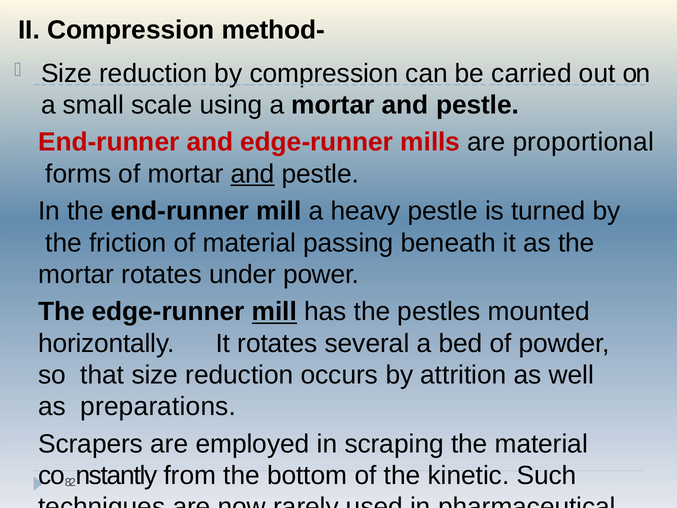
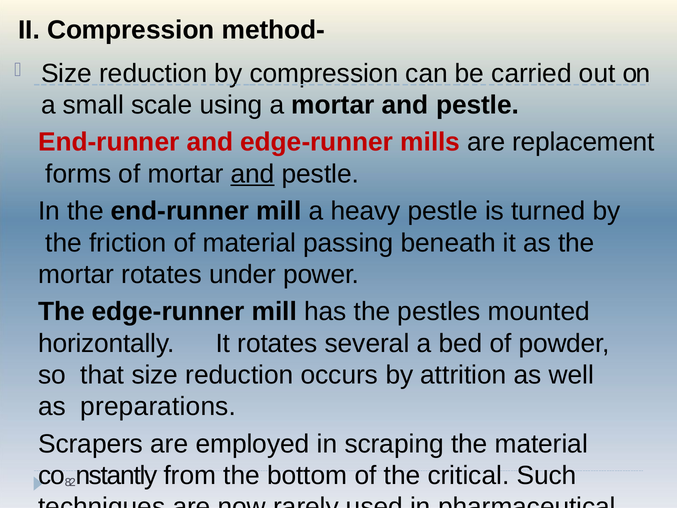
proportional: proportional -> replacement (584, 142)
mill underline: present -> none (274, 312)
kinetic: kinetic -> critical (468, 475)
